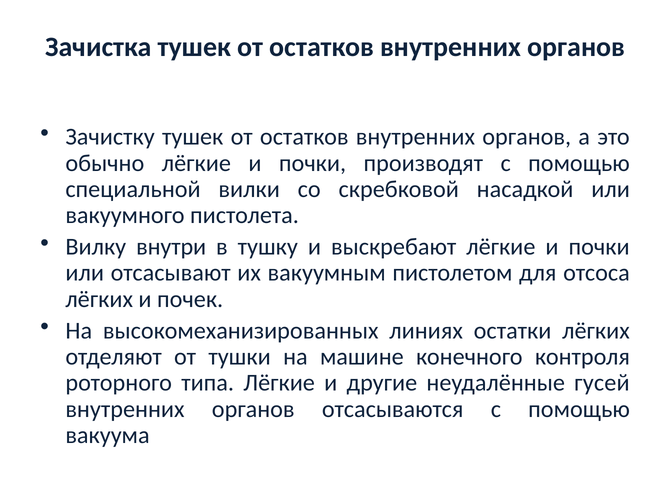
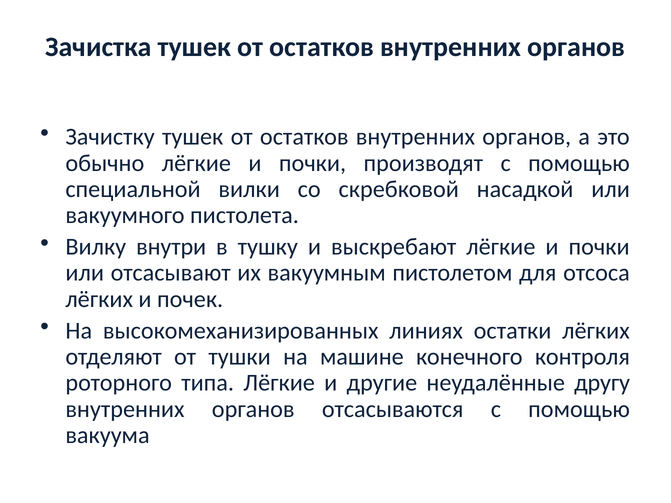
гусей: гусей -> другу (602, 383)
